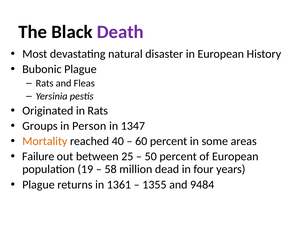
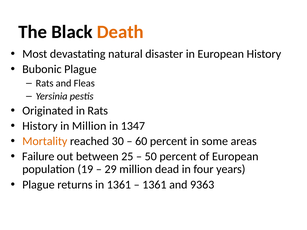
Death colour: purple -> orange (120, 32)
Groups: Groups -> History (40, 126)
in Person: Person -> Million (89, 126)
40: 40 -> 30 (118, 141)
58: 58 -> 29 (111, 169)
1355: 1355 -> 1361 (154, 185)
9484: 9484 -> 9363 (202, 185)
